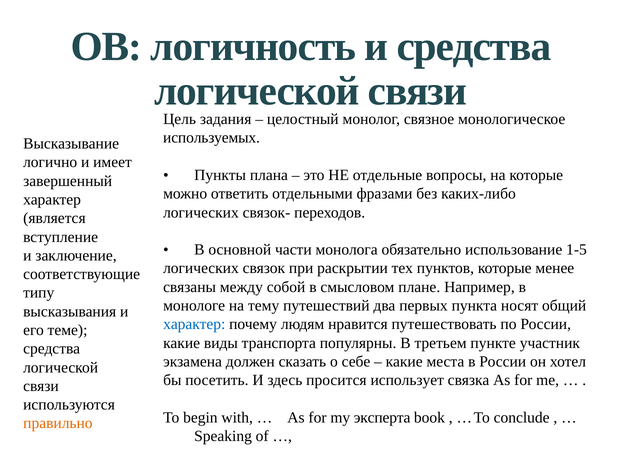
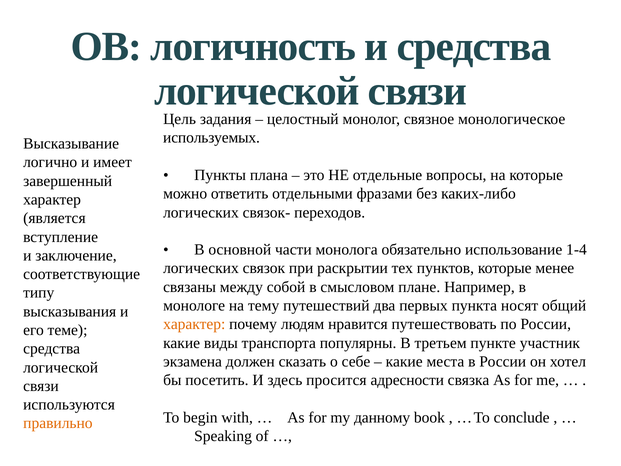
1-5: 1-5 -> 1-4 (576, 250)
характер colour: blue -> orange (194, 324)
использует: использует -> адресности (407, 380)
эксперта: эксперта -> данному (382, 417)
